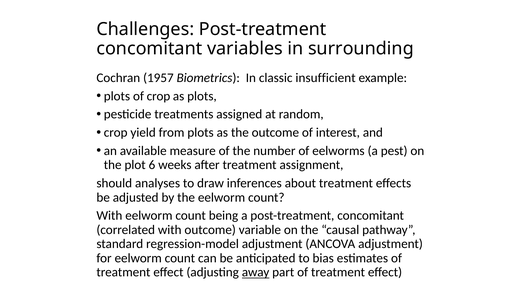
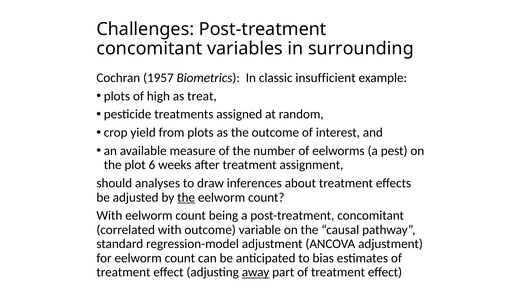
of crop: crop -> high (158, 96)
as plots: plots -> treat (202, 96)
the underline: none -> present (186, 197)
